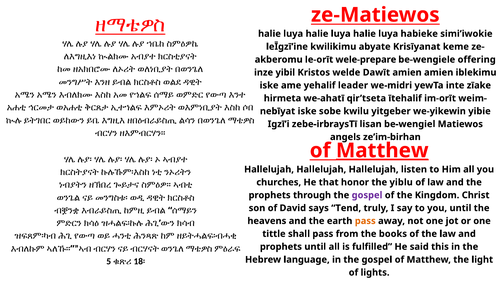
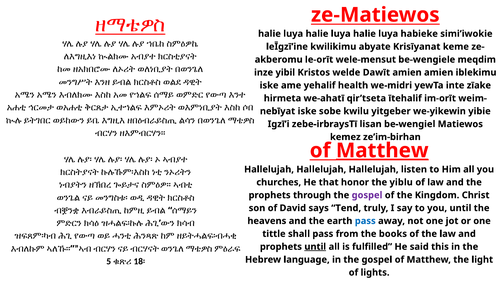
wele-prepare: wele-prepare -> wele-mensut (366, 60)
offering: offering -> meqdim (477, 60)
leader: leader -> health (353, 85)
angels: angels -> kemez (345, 137)
pass colour: orange -> blue (365, 221)
until underline: none -> present (315, 247)
